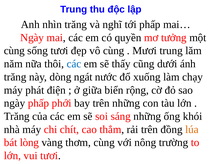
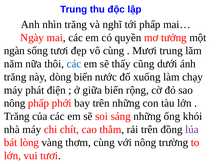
cùng: cùng -> ngàn (14, 51)
dòng ngát: ngát -> biển (83, 77)
ngày: ngày -> nông (15, 103)
lúa colour: orange -> purple (192, 129)
